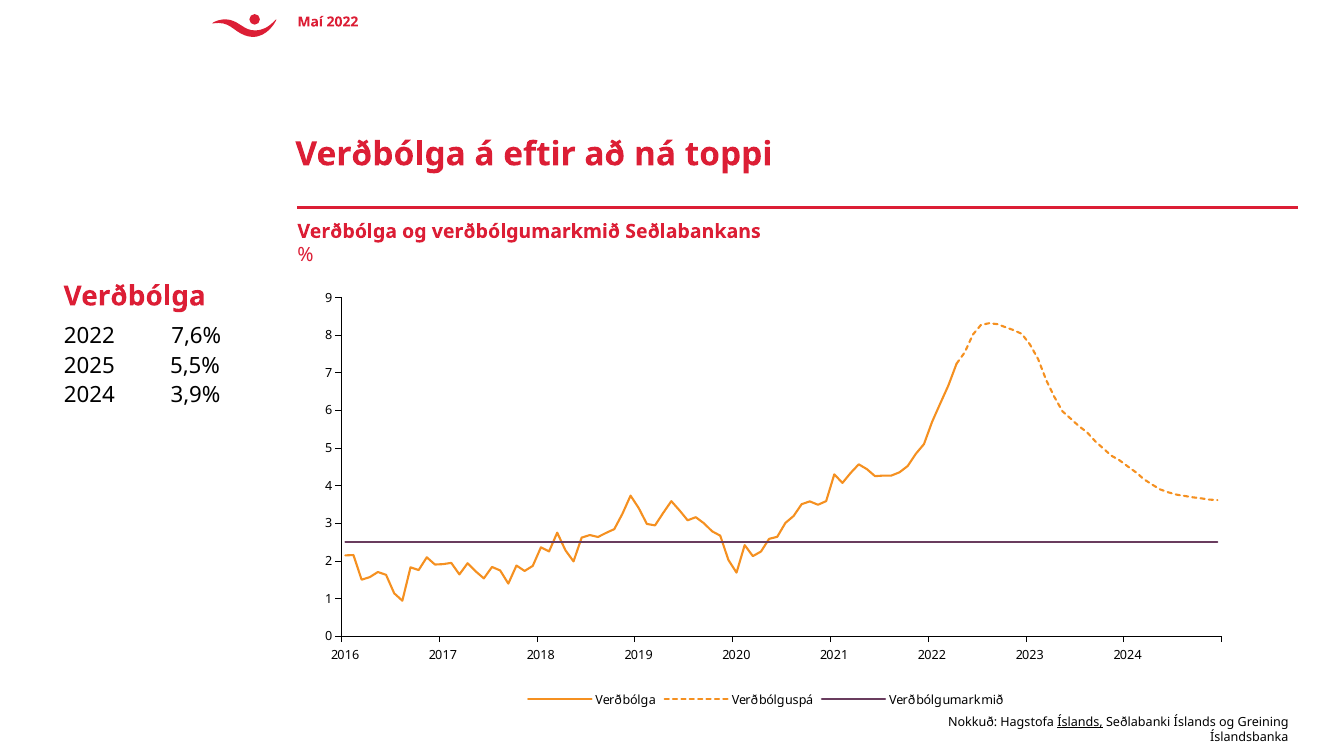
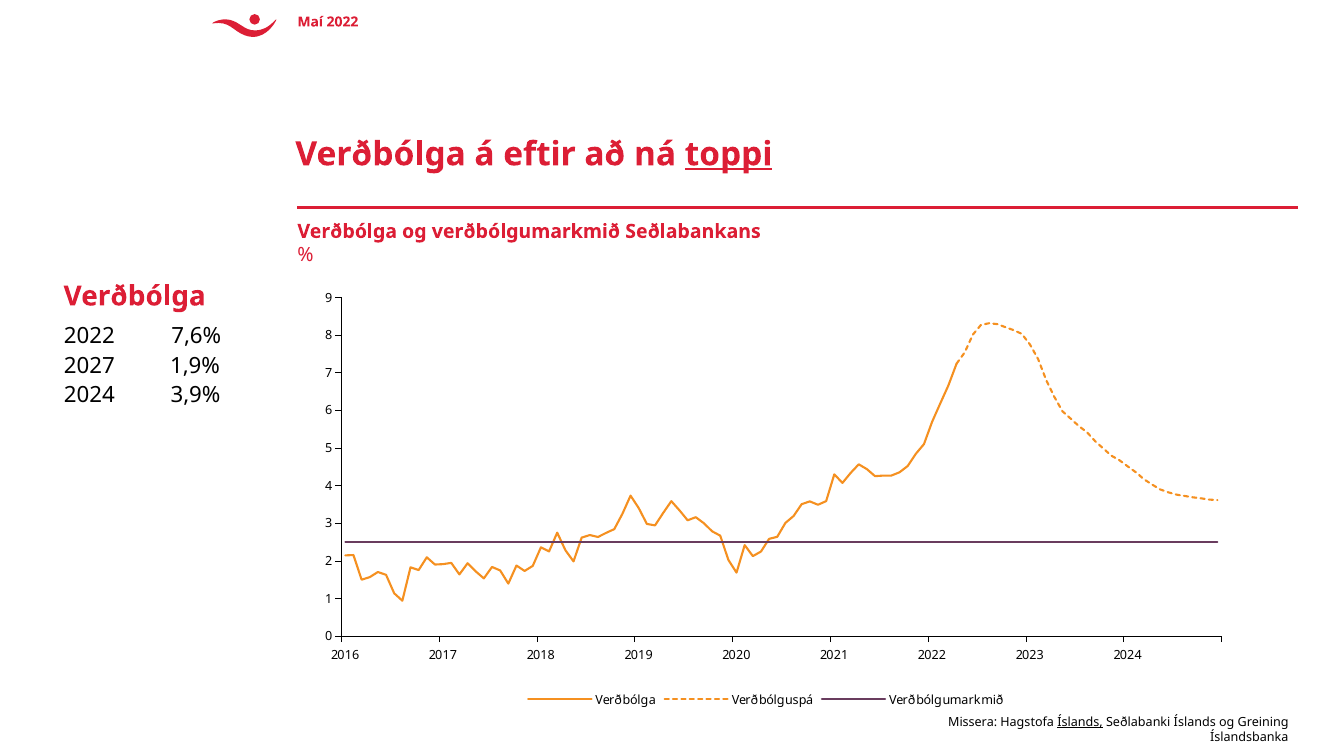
toppi underline: none -> present (729, 154)
2025: 2025 -> 2027 (89, 366)
5,5%: 5,5% -> 1,9% (195, 366)
Nokkuð: Nokkuð -> Missera (973, 722)
